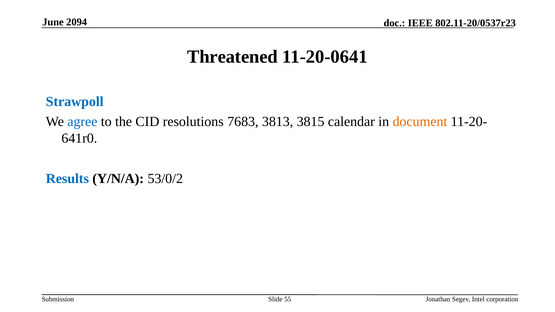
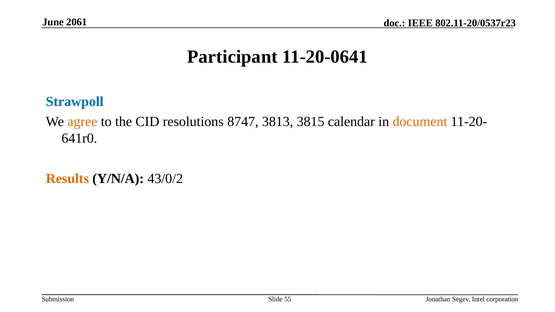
2094: 2094 -> 2061 (77, 22)
Threatened: Threatened -> Participant (232, 57)
agree colour: blue -> orange (82, 122)
7683: 7683 -> 8747 (243, 122)
Results colour: blue -> orange (67, 179)
53/0/2: 53/0/2 -> 43/0/2 (165, 179)
